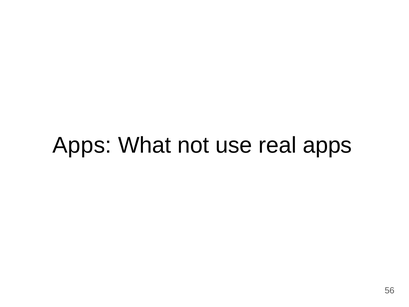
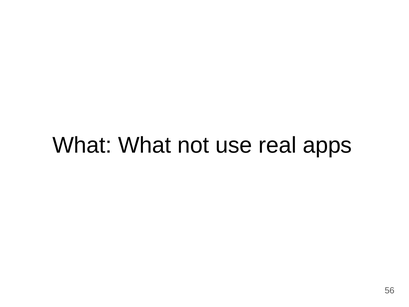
Apps: Apps -> What (82, 145)
